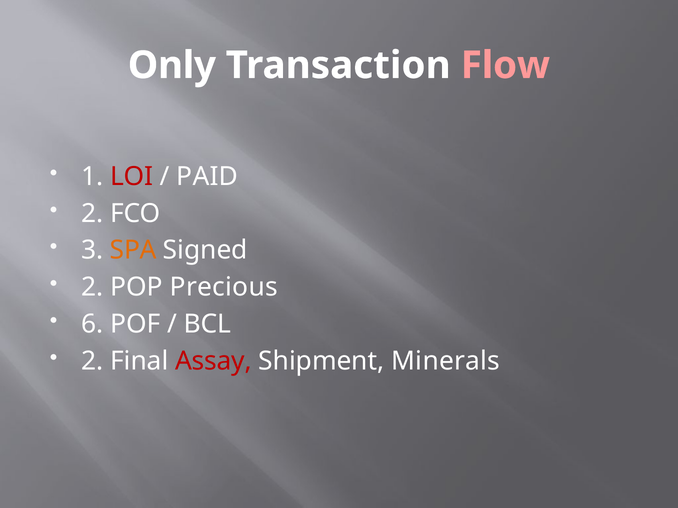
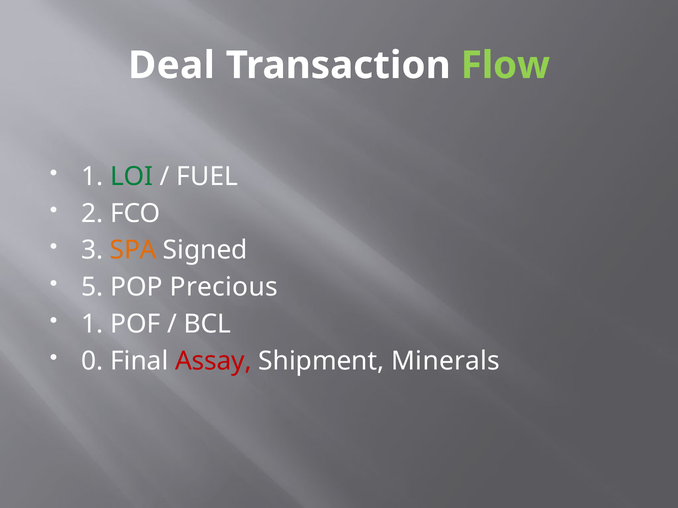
Only: Only -> Deal (172, 65)
Flow colour: pink -> light green (505, 65)
LOI colour: red -> green (132, 177)
PAID: PAID -> FUEL (207, 177)
2: 2 -> 5 (92, 287)
6: 6 -> 1 (92, 324)
2: 2 -> 0 (92, 361)
